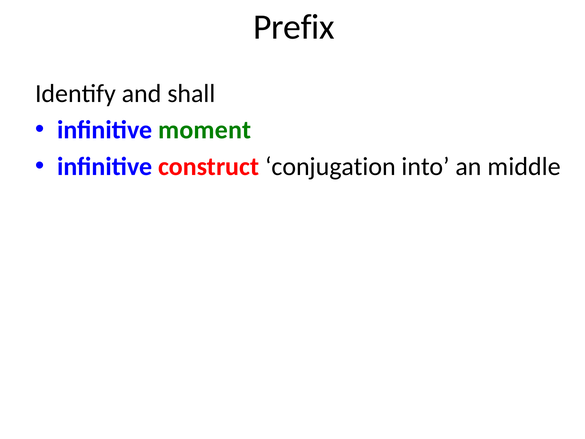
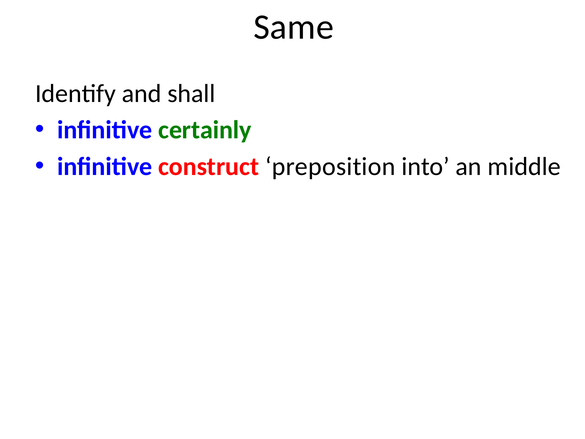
Prefix: Prefix -> Same (294, 27)
moment: moment -> certainly (205, 130)
conjugation: conjugation -> preposition (330, 166)
